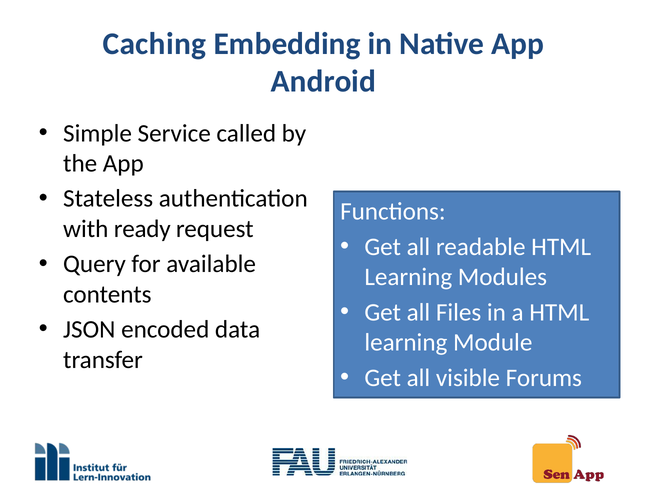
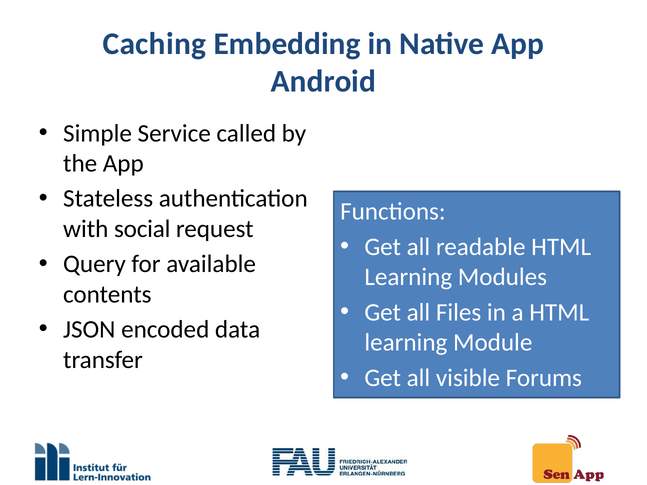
ready: ready -> social (142, 229)
